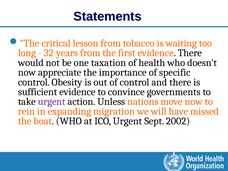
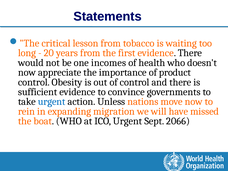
32: 32 -> 20 (49, 53)
taxation: taxation -> incomes (109, 63)
specific: specific -> product (175, 72)
urgent colour: purple -> blue (52, 102)
2002: 2002 -> 2066 (178, 121)
